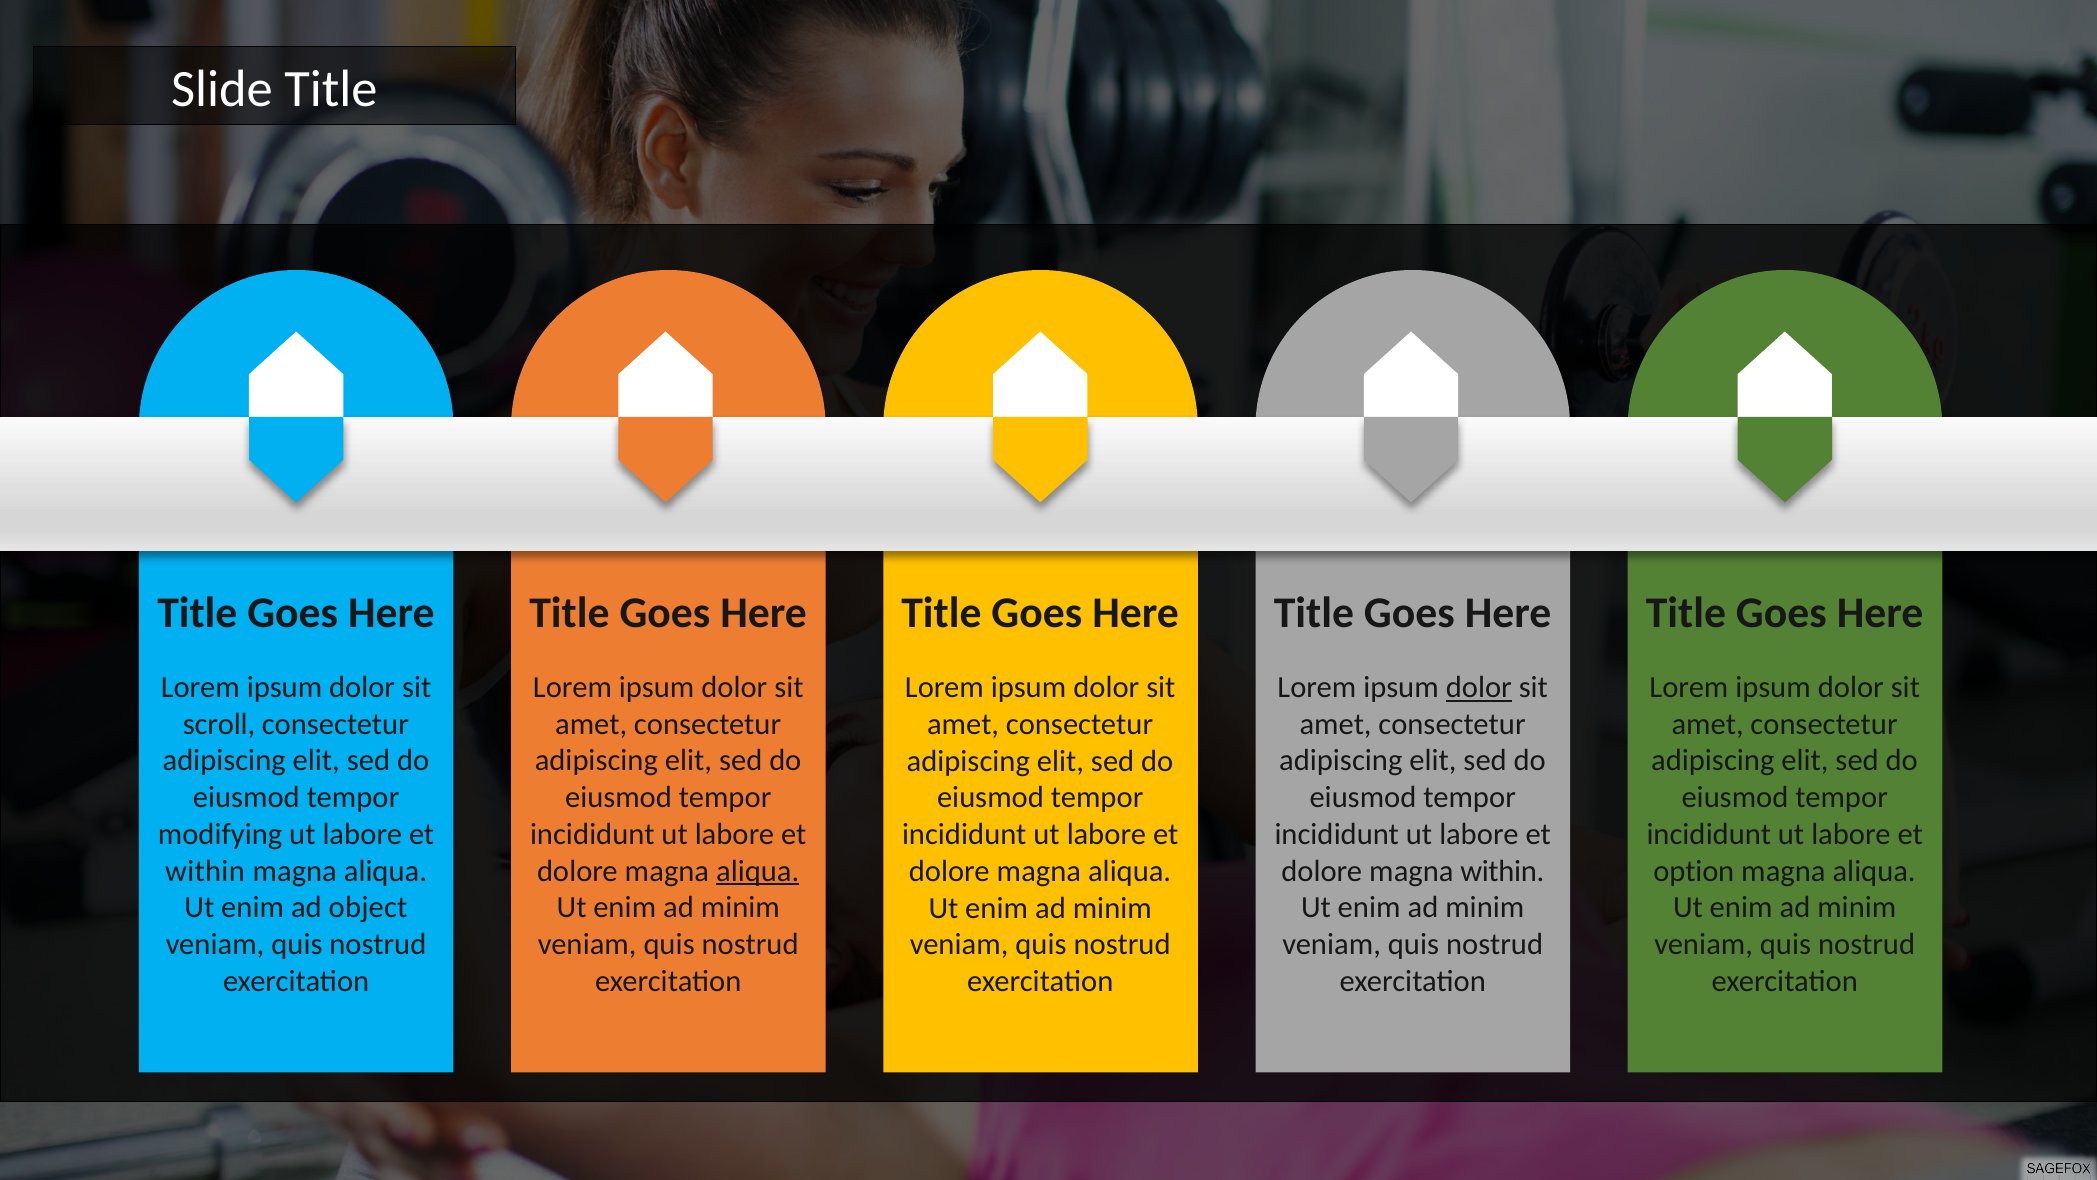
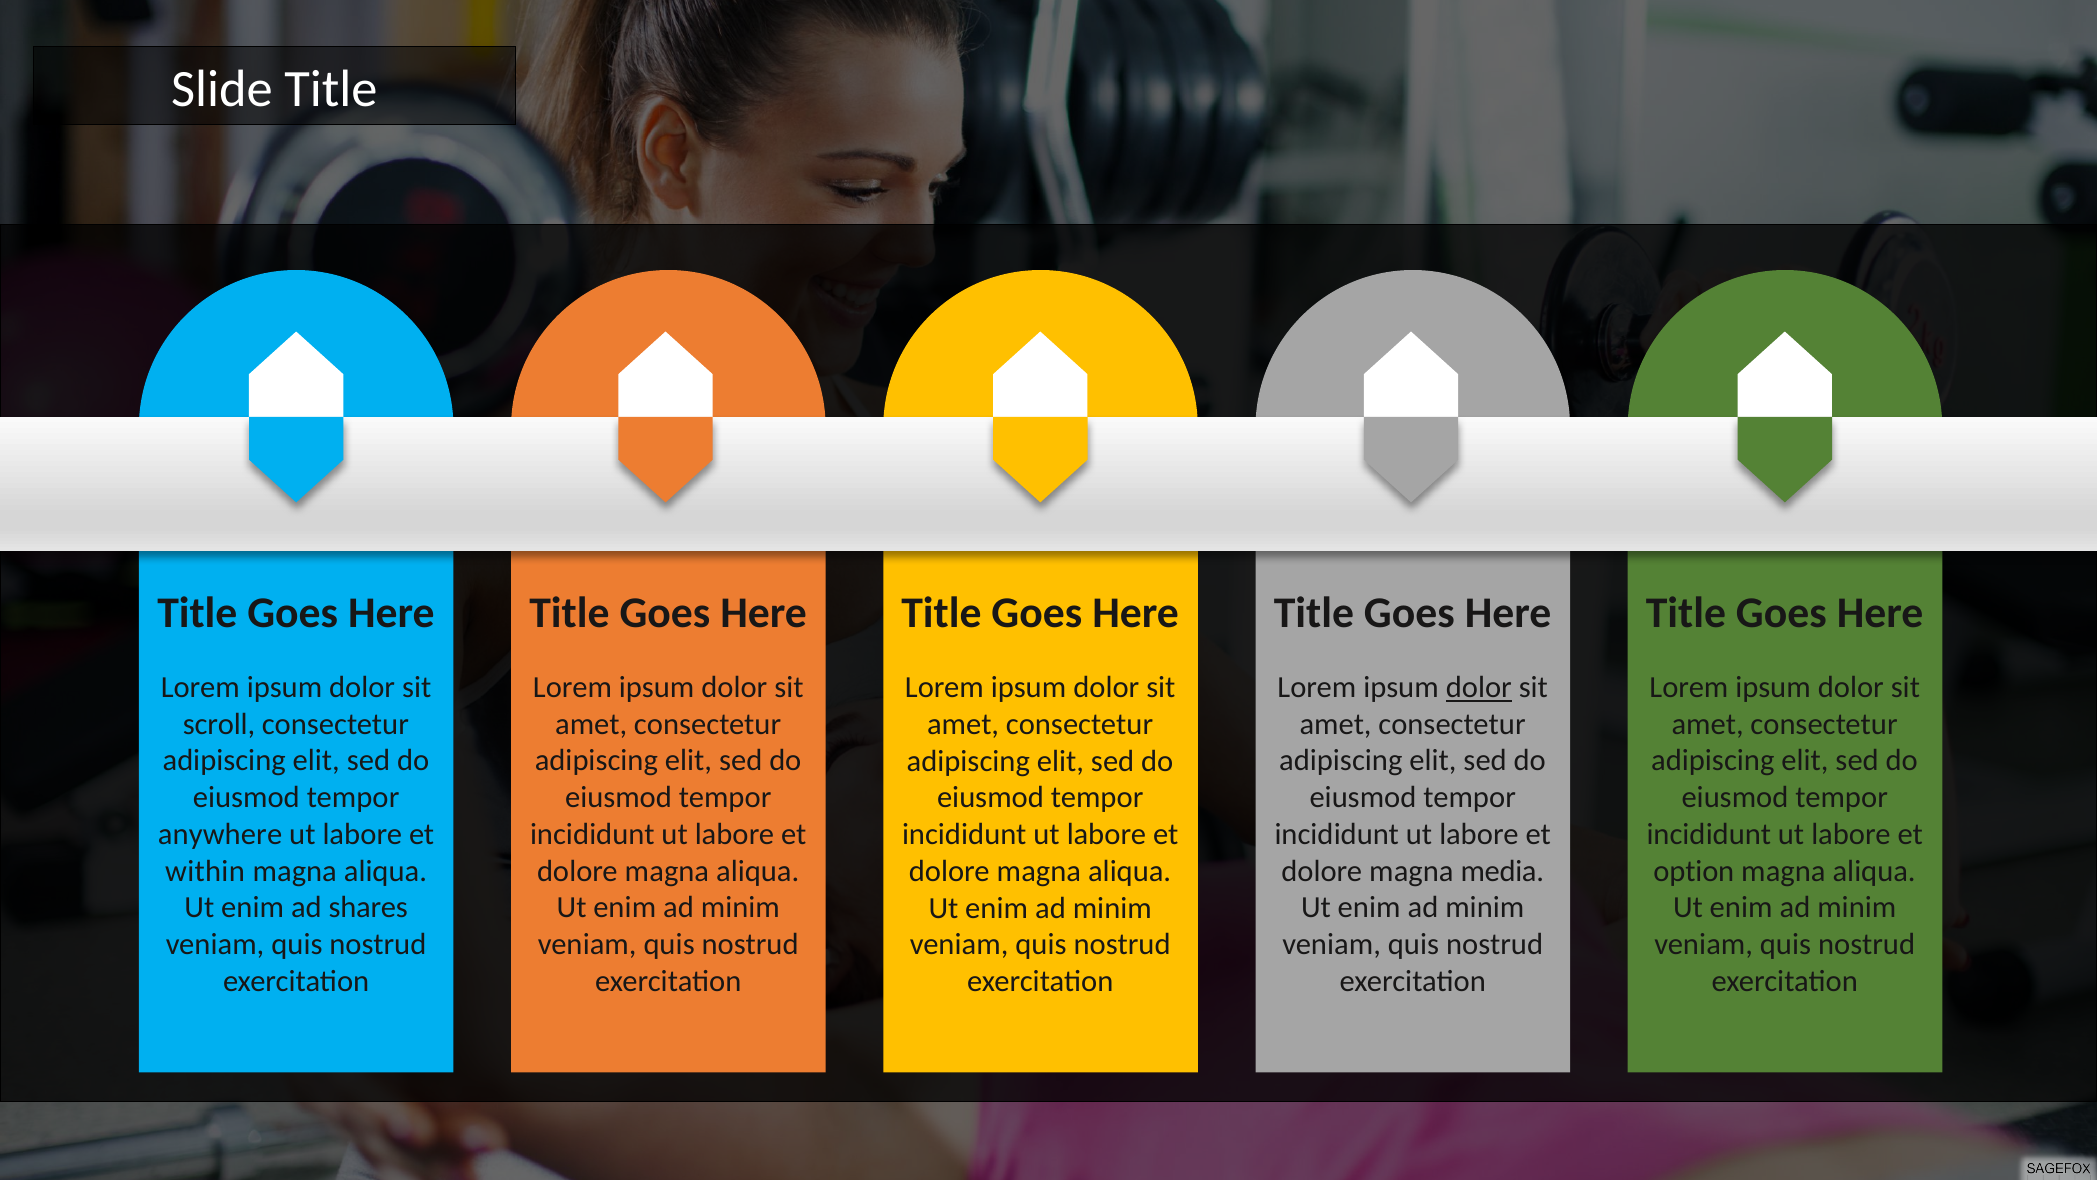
modifying: modifying -> anywhere (220, 834)
aliqua underline: present -> none (758, 871)
magna within: within -> media (1502, 871)
object: object -> shares (368, 907)
